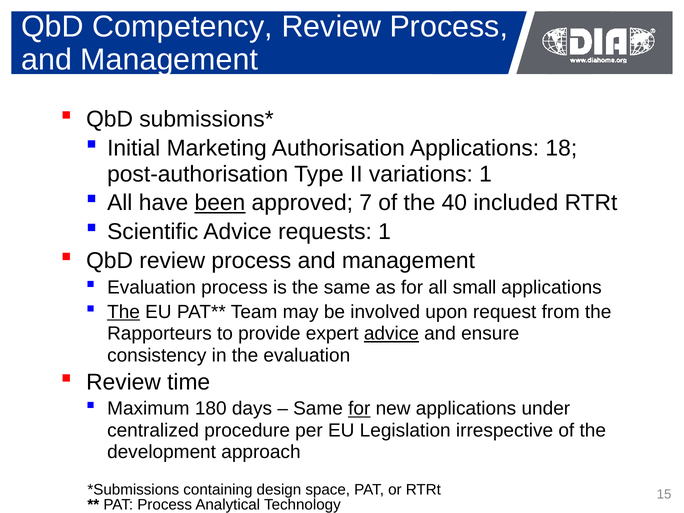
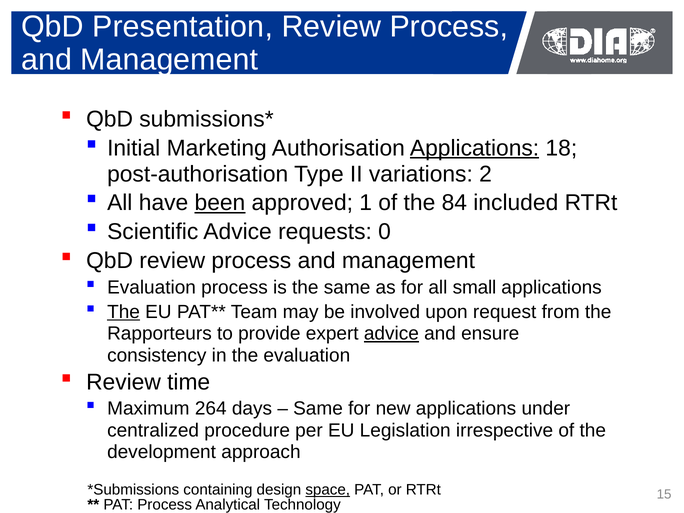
Competency: Competency -> Presentation (183, 27)
Applications underline: none -> present (475, 148)
variations 1: 1 -> 2 (485, 174)
7: 7 -> 1 (366, 203)
40: 40 -> 84 (454, 203)
requests 1: 1 -> 0 (385, 232)
180: 180 -> 264 (211, 409)
for underline: present -> none (359, 409)
space underline: none -> present (328, 490)
